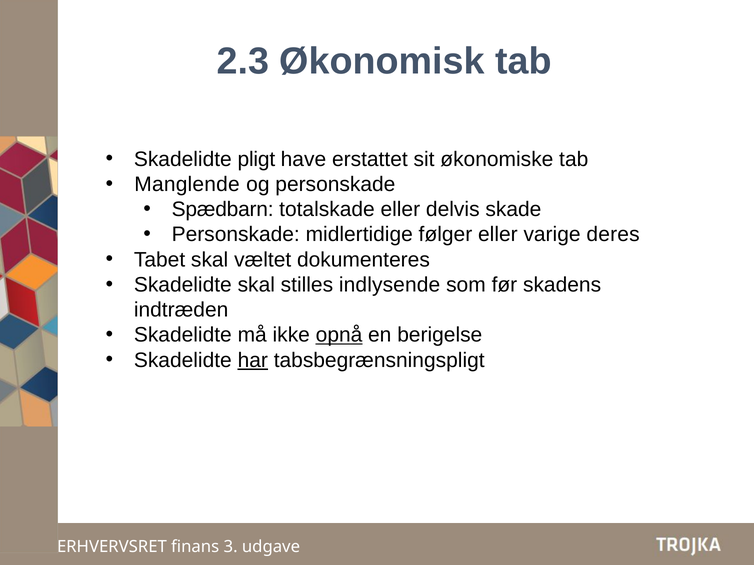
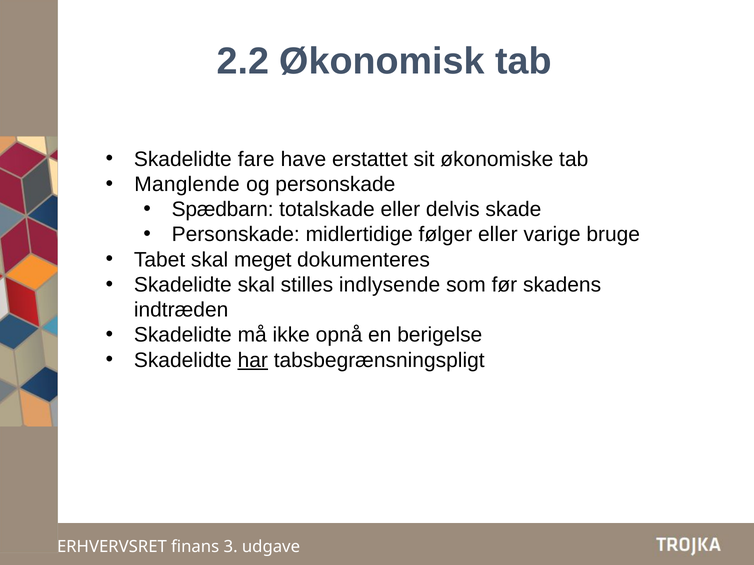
2.3: 2.3 -> 2.2 (243, 61)
pligt: pligt -> fare (256, 159)
deres: deres -> bruge (613, 235)
væltet: væltet -> meget (263, 260)
opnå underline: present -> none (339, 335)
